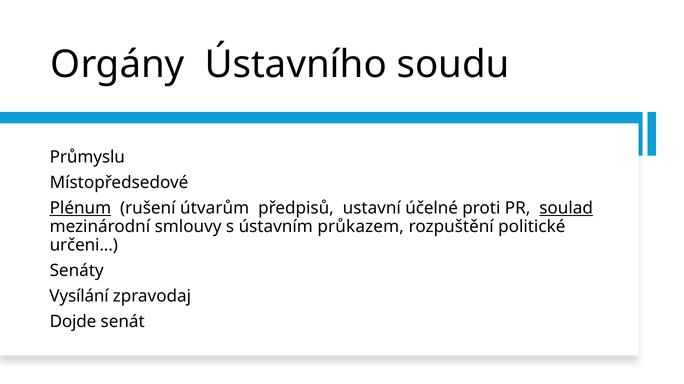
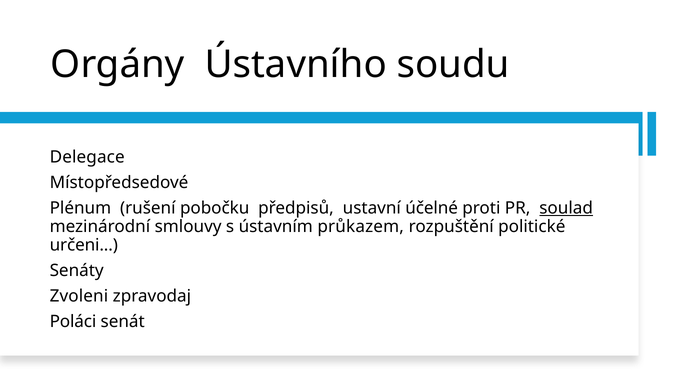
Průmyslu: Průmyslu -> Delegace (87, 158)
Plénum underline: present -> none (80, 209)
útvarům: útvarům -> pobočku (215, 209)
Vysílání: Vysílání -> Zvoleni (79, 297)
Dojde: Dojde -> Poláci (73, 322)
